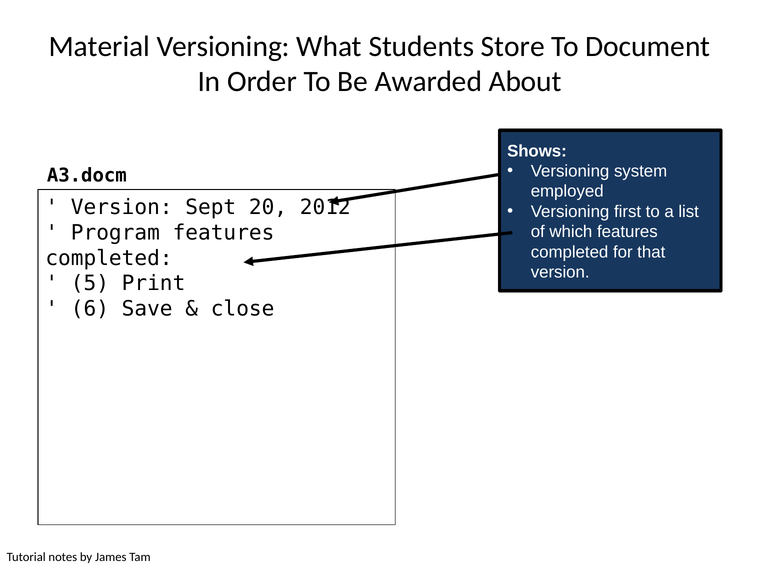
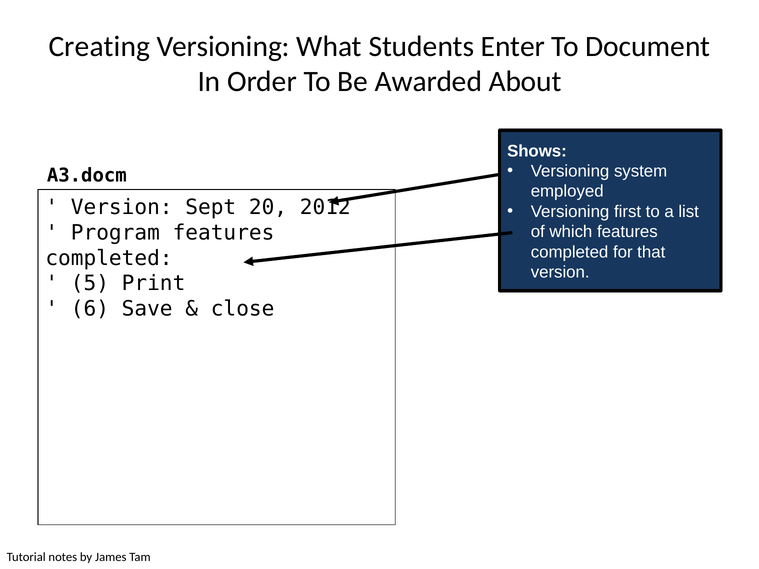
Material: Material -> Creating (99, 46)
Store: Store -> Enter (513, 46)
